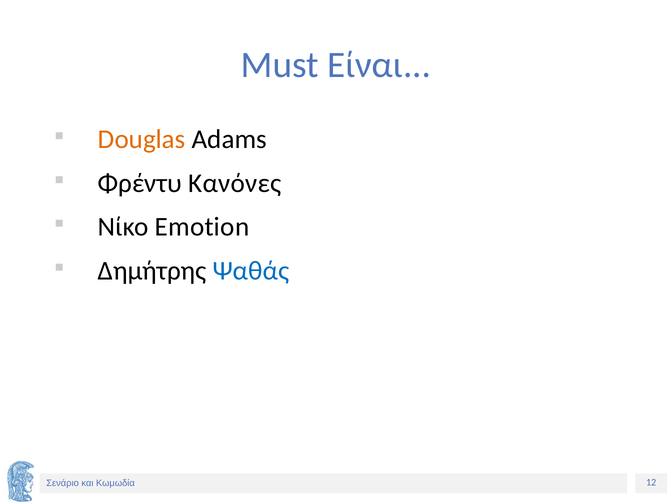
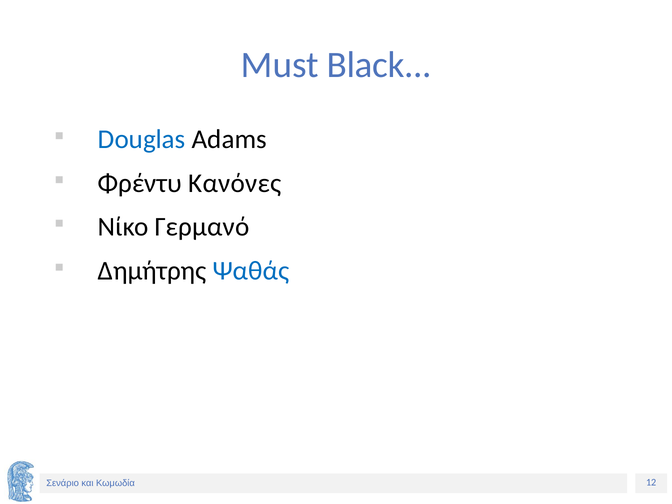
Είναι: Είναι -> Black (379, 65)
Douglas colour: orange -> blue (142, 139)
Emotion: Emotion -> Γερμανό (202, 227)
